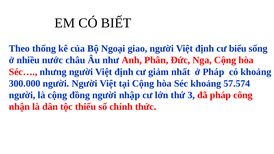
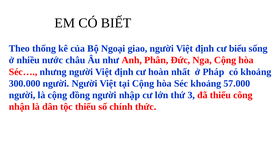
giảm: giảm -> hoàn (159, 72)
57.574: 57.574 -> 57.000 (237, 84)
đã pháp: pháp -> thiểu (220, 95)
